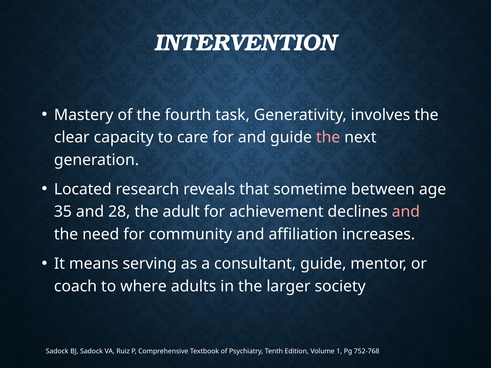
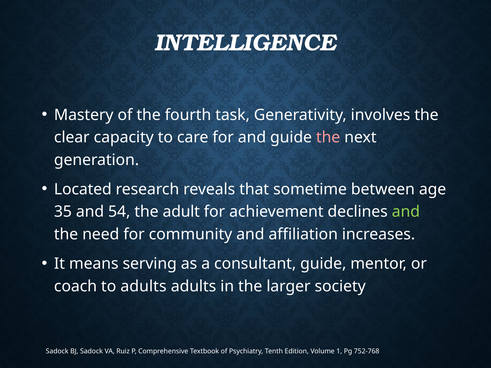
INTERVENTION: INTERVENTION -> INTELLIGENCE (245, 43)
28: 28 -> 54 (119, 212)
and colour: pink -> light green (406, 212)
to where: where -> adults (143, 286)
